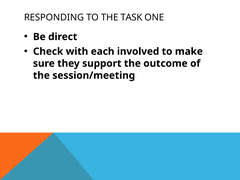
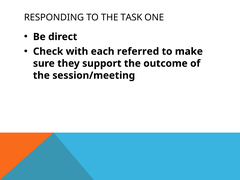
involved: involved -> referred (138, 51)
